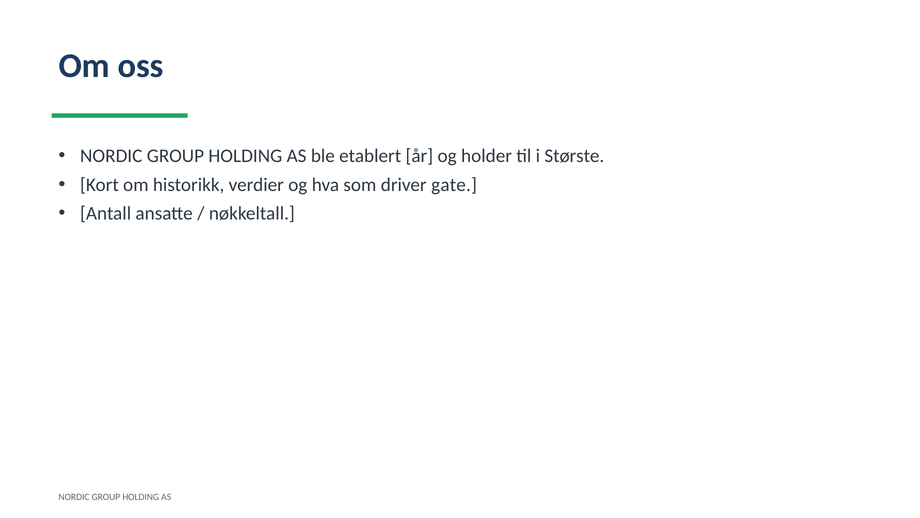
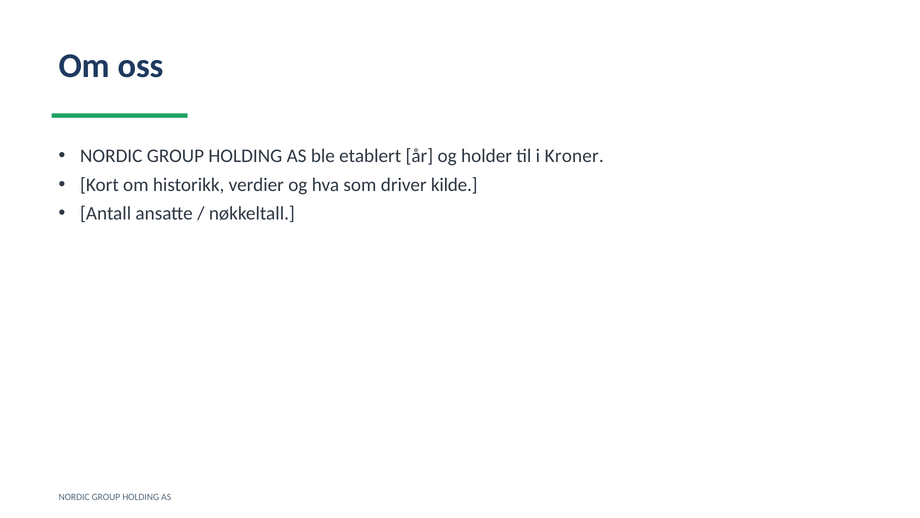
Største: Største -> Kroner (574, 156)
gate: gate -> kilde (454, 185)
